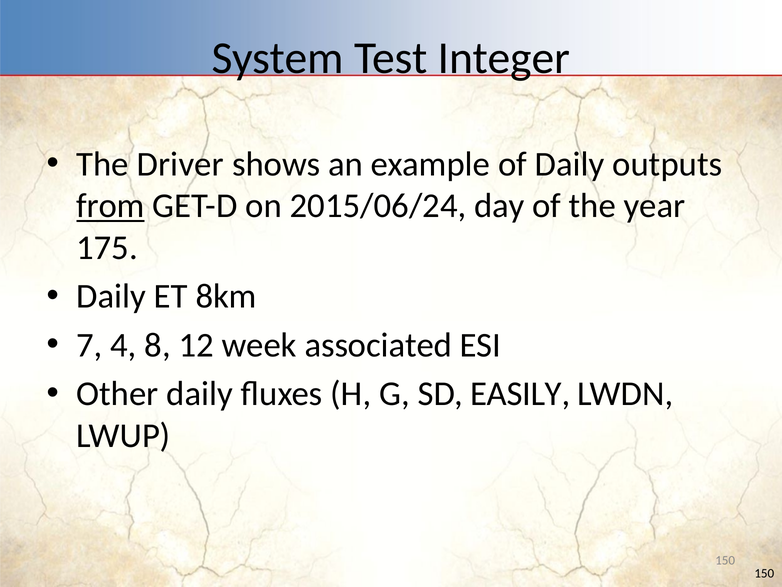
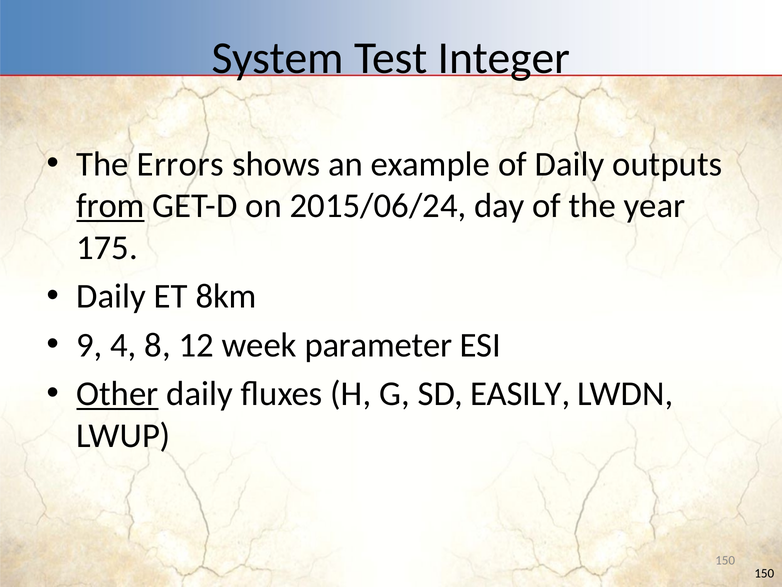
Driver: Driver -> Errors (180, 164)
7: 7 -> 9 (89, 345)
associated: associated -> parameter (378, 345)
Other underline: none -> present (117, 394)
